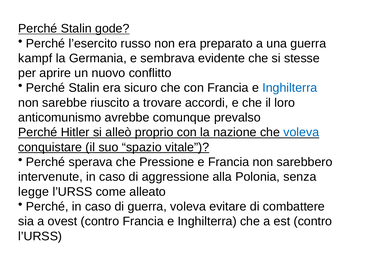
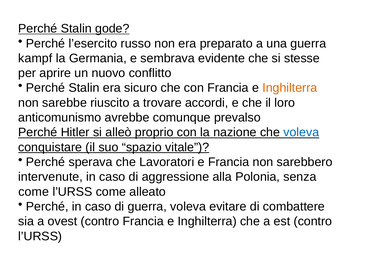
Inghilterra colour: blue -> orange (290, 88)
Pressione: Pressione -> Lavoratori (167, 162)
legge: legge -> come (34, 192)
